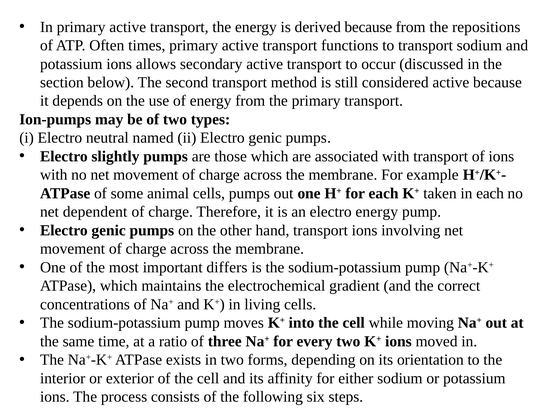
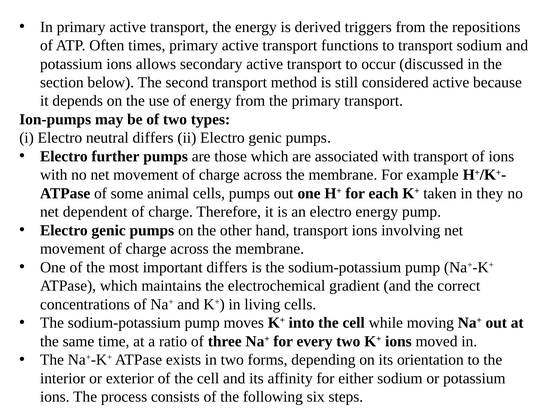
derived because: because -> triggers (368, 27)
neutral named: named -> differs (153, 138)
slightly: slightly -> further (115, 156)
in each: each -> they (490, 193)
